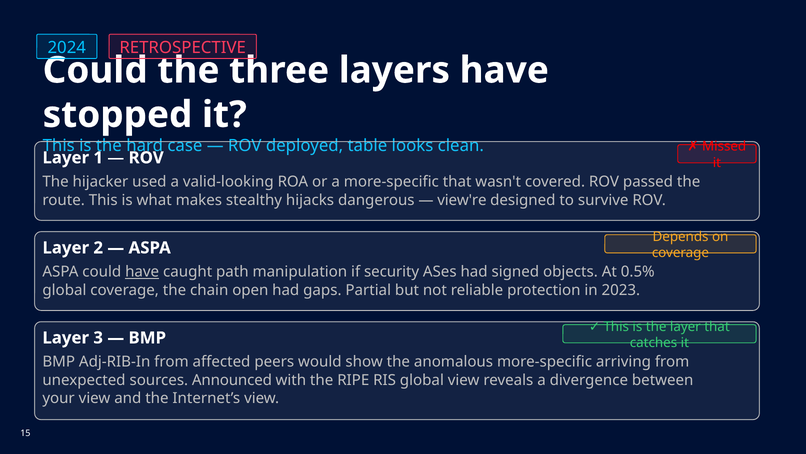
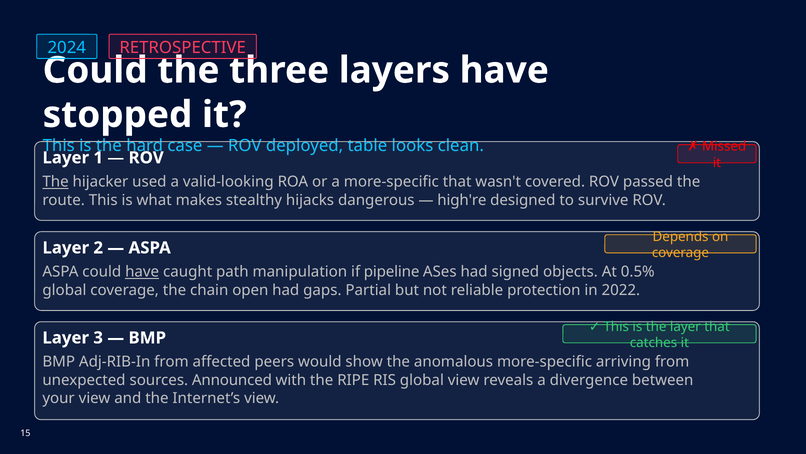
The underline: none -> present (56, 182)
view're: view're -> high're (462, 200)
security: security -> pipeline (392, 272)
2023: 2023 -> 2022 (621, 290)
